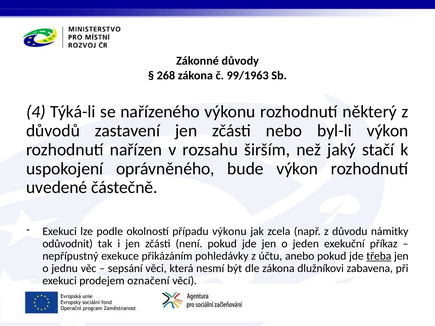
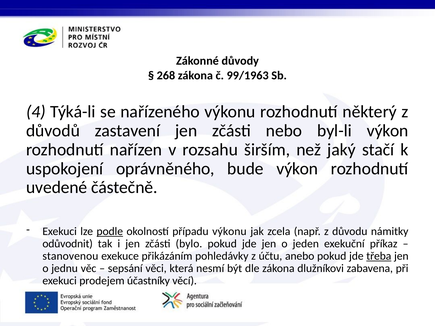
podle underline: none -> present (110, 231)
není: není -> bylo (189, 244)
nepřípustný: nepřípustný -> stanovenou (70, 256)
označení: označení -> účastníky (148, 281)
